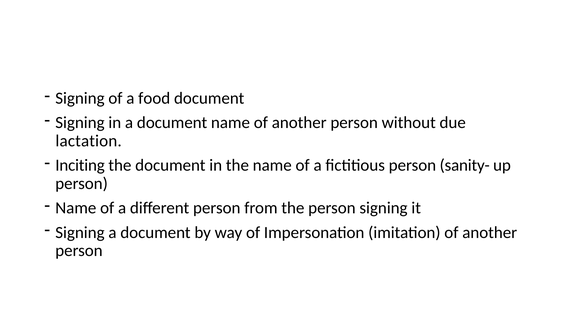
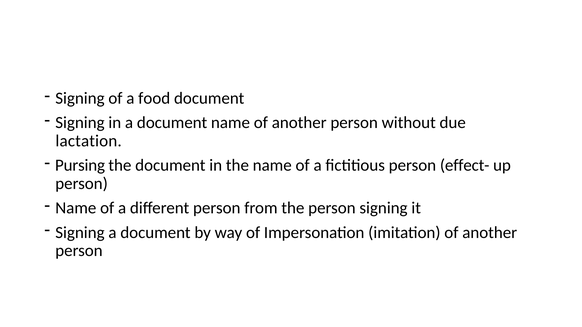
Inciting: Inciting -> Pursing (80, 166)
sanity-: sanity- -> effect- (465, 166)
